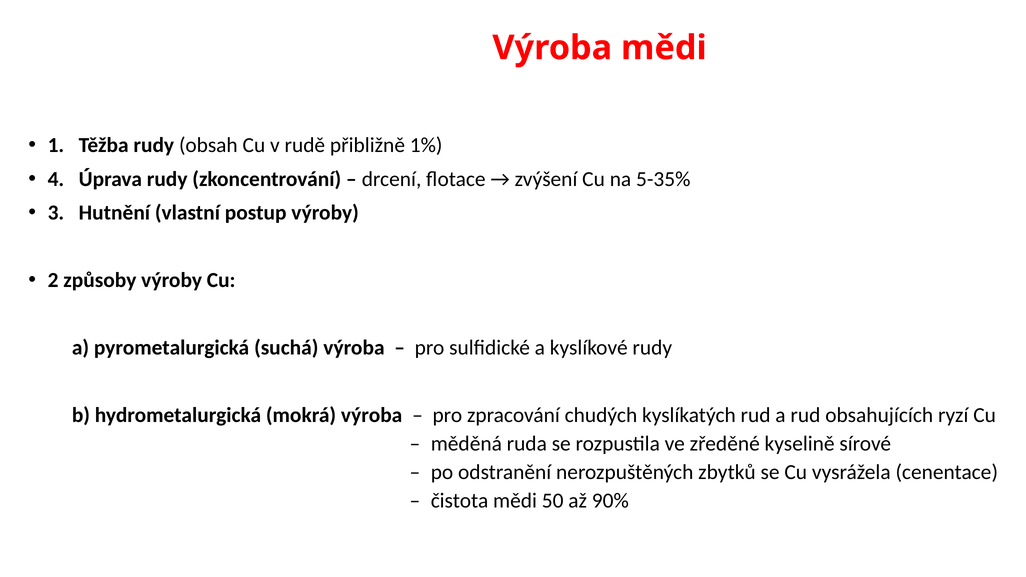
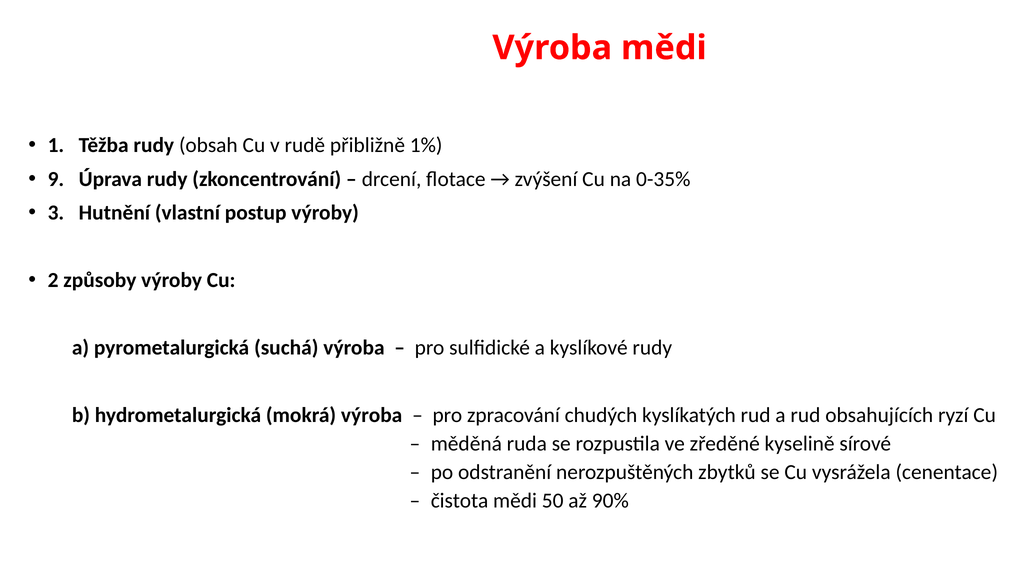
4: 4 -> 9 (56, 179)
5-35%: 5-35% -> 0-35% (663, 179)
